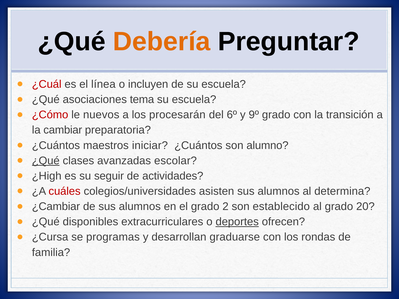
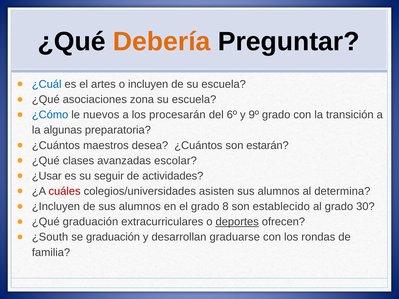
¿Cuál colour: red -> blue (47, 84)
línea: línea -> artes (103, 84)
tema: tema -> zona (142, 100)
¿Cómo colour: red -> blue (50, 115)
cambiar: cambiar -> algunas (63, 130)
iniciar: iniciar -> desea (150, 145)
alumno: alumno -> estarán (268, 145)
¿Qué underline: present -> none (46, 161)
¿High: ¿High -> ¿Usar (47, 176)
¿Cambiar: ¿Cambiar -> ¿Incluyen (56, 207)
2: 2 -> 8 (226, 207)
20: 20 -> 30 (365, 207)
¿Qué disponibles: disponibles -> graduación (90, 222)
¿Cursa: ¿Cursa -> ¿South (50, 237)
se programas: programas -> graduación (113, 237)
